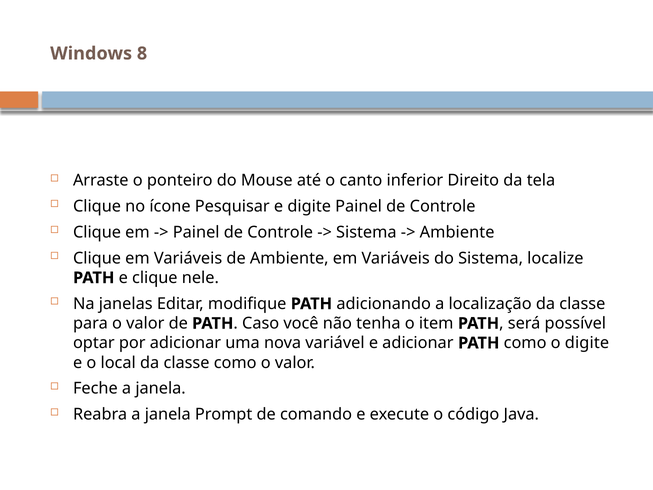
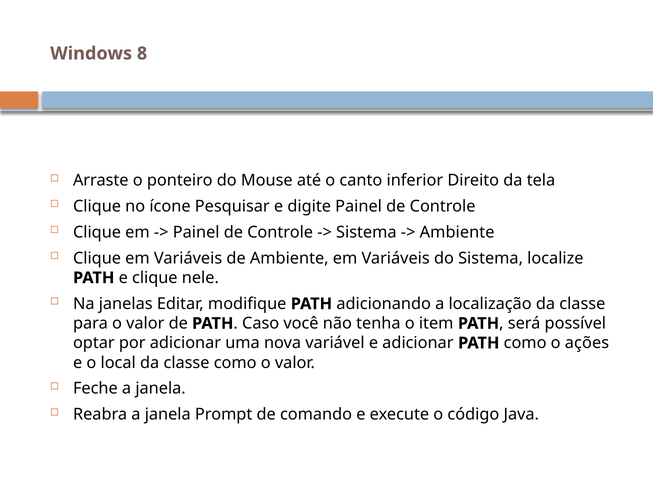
o digite: digite -> ações (587, 343)
